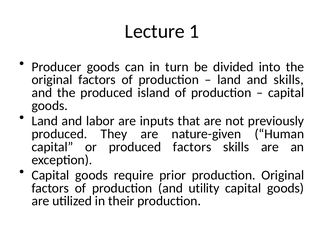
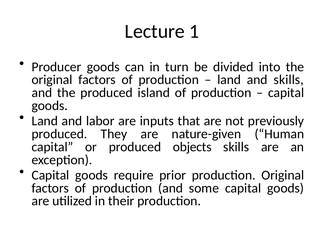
produced factors: factors -> objects (192, 147)
utility: utility -> some (204, 188)
